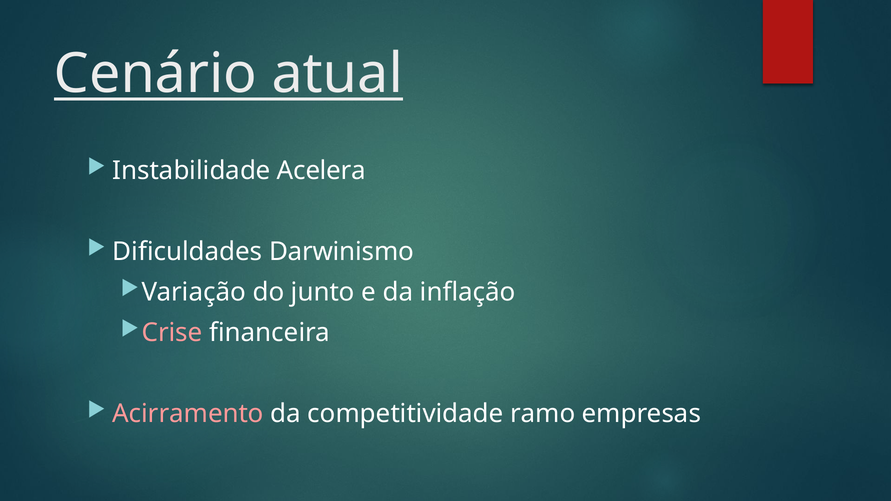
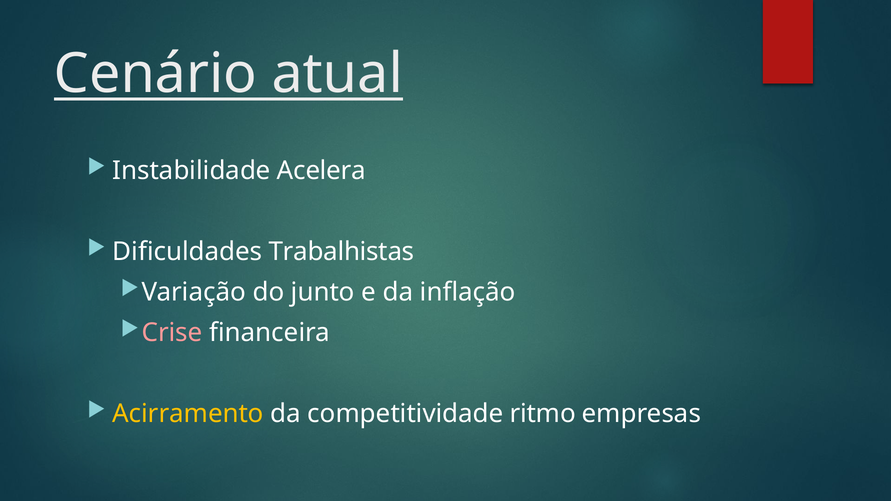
Darwinismo: Darwinismo -> Trabalhistas (341, 252)
Acirramento colour: pink -> yellow (188, 414)
ramo: ramo -> ritmo (543, 414)
